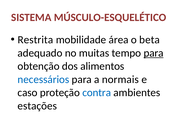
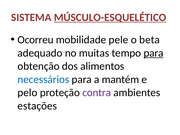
MÚSCULO-ESQUELÉTICO underline: none -> present (110, 17)
Restrita: Restrita -> Ocorreu (36, 40)
área: área -> pele (118, 40)
normais: normais -> mantém (120, 79)
caso: caso -> pelo (27, 93)
contra colour: blue -> purple (97, 93)
